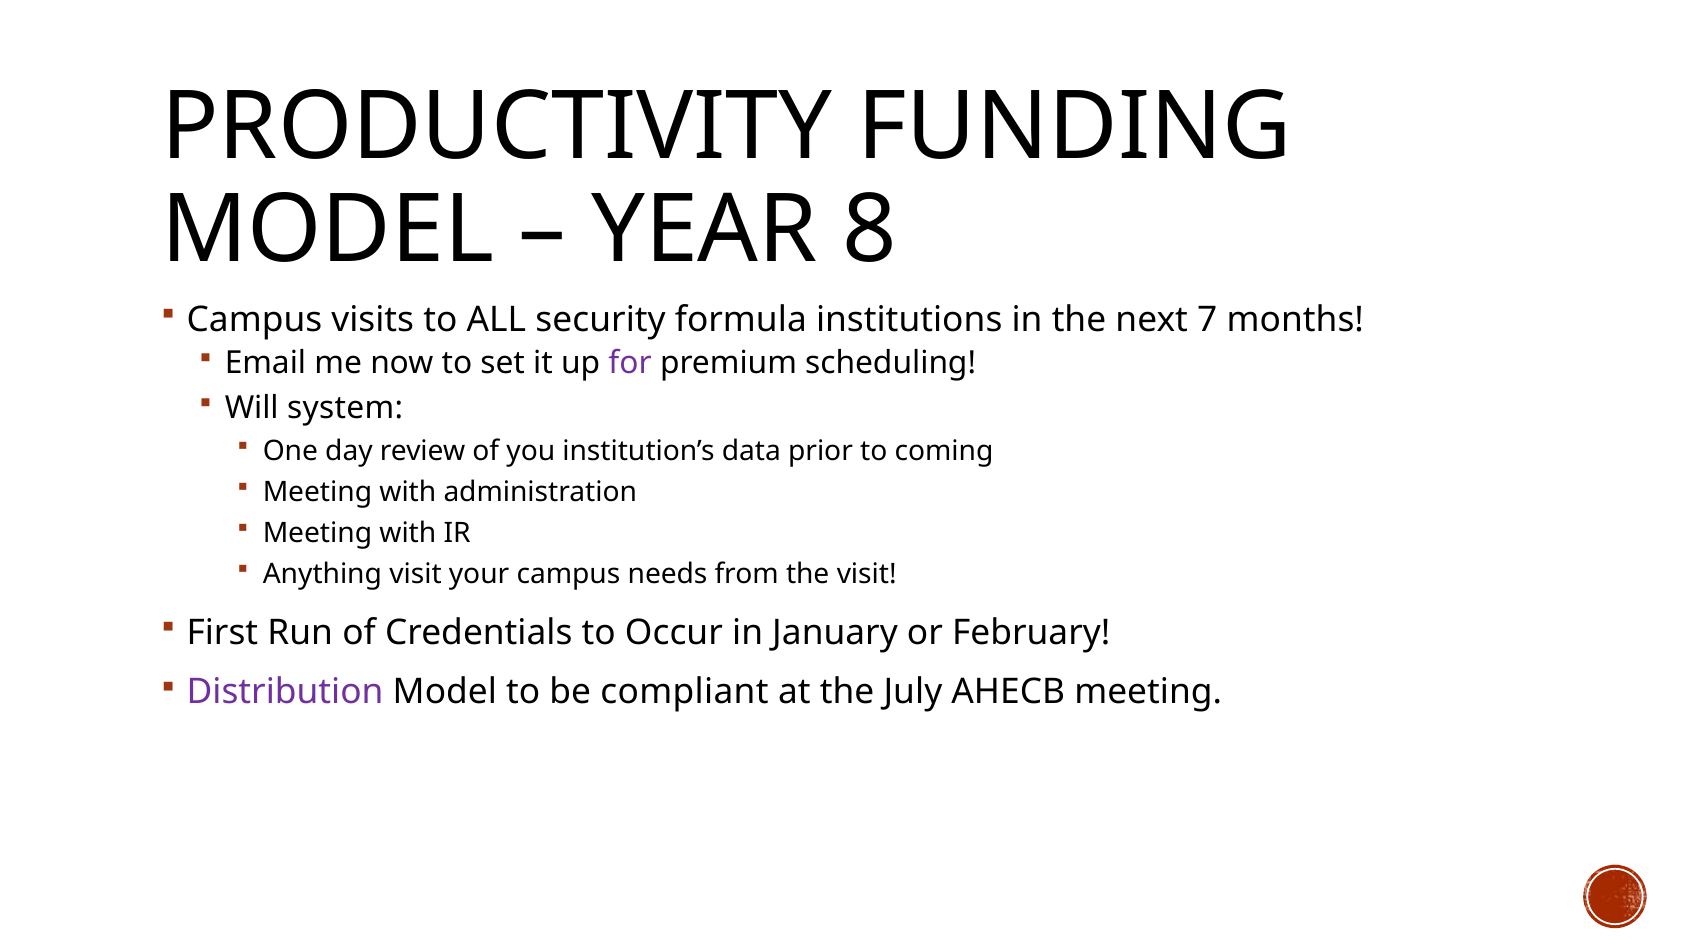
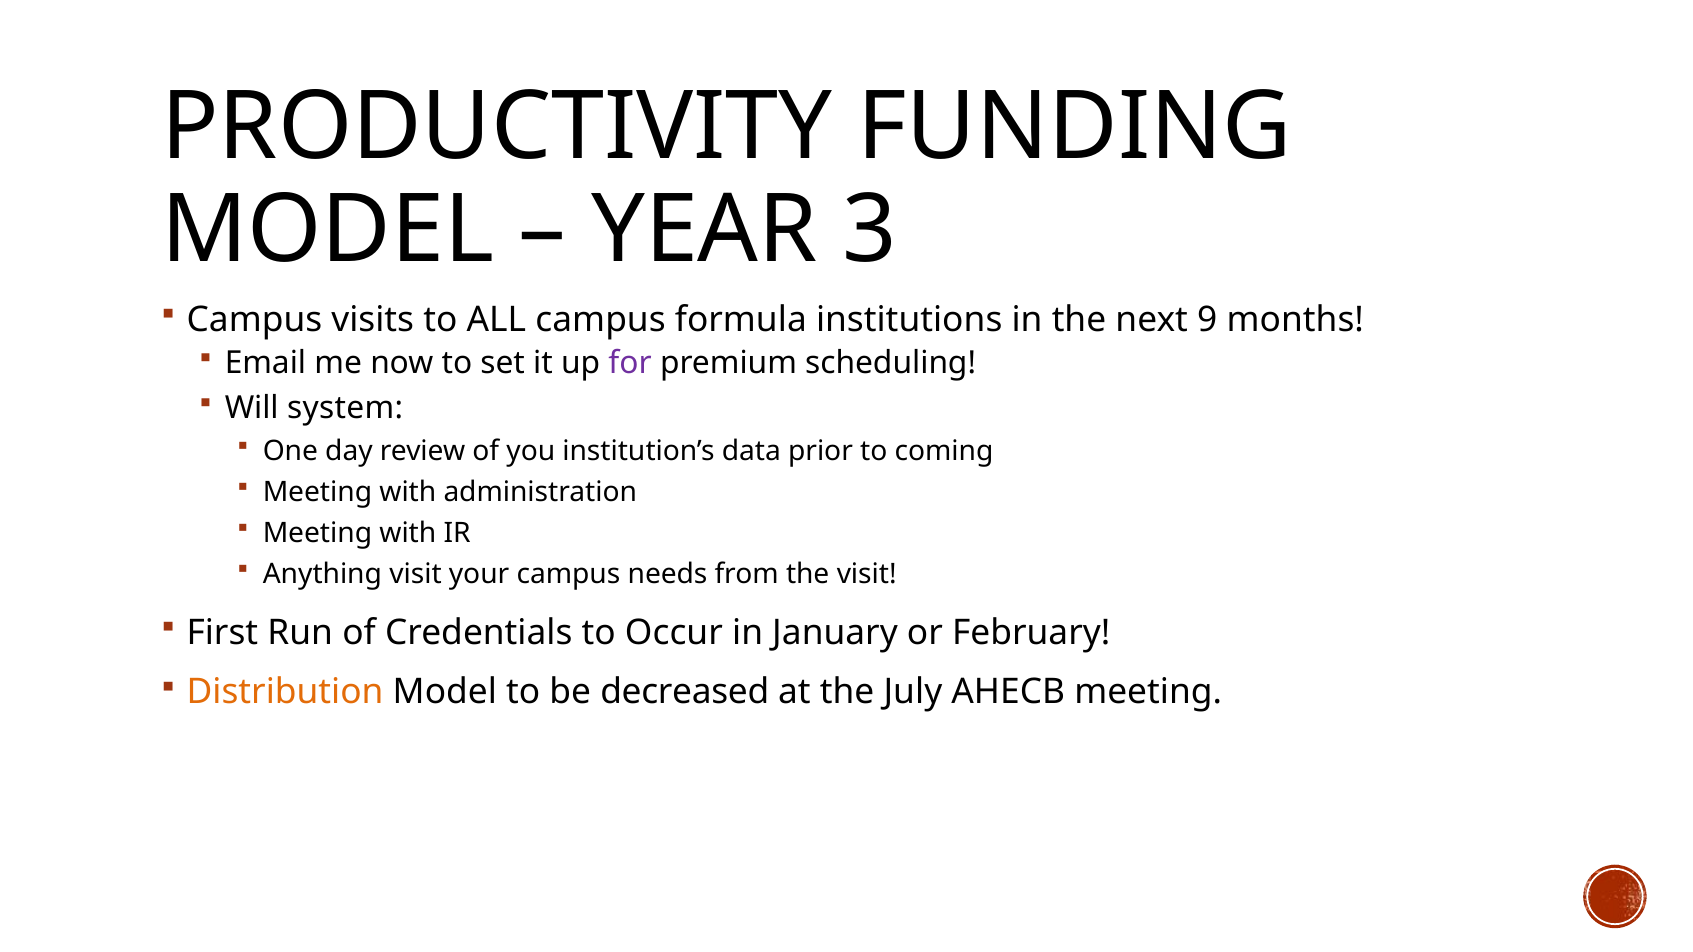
8: 8 -> 3 (870, 230)
ALL security: security -> campus (601, 320)
7: 7 -> 9 (1207, 320)
Distribution colour: purple -> orange (285, 692)
compliant: compliant -> decreased (685, 692)
